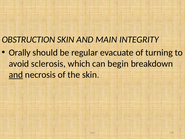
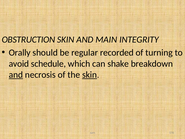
evacuate: evacuate -> recorded (117, 52)
sclerosis: sclerosis -> schedule (48, 64)
begin: begin -> shake (118, 64)
skin underline: none -> present (90, 75)
